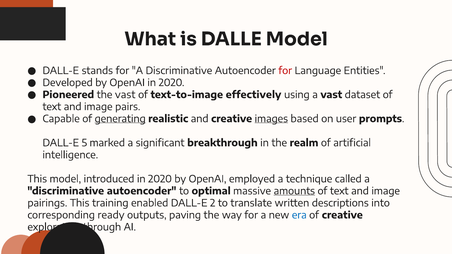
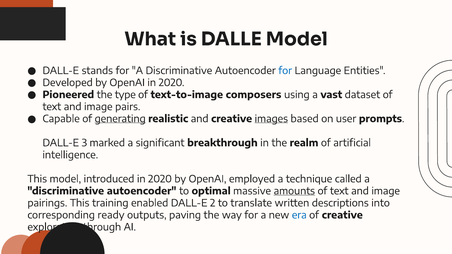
for colour: red -> blue (285, 71)
the vast: vast -> type (125, 95)
effectively: effectively -> composers (254, 95)
5: 5 -> 3 (84, 143)
